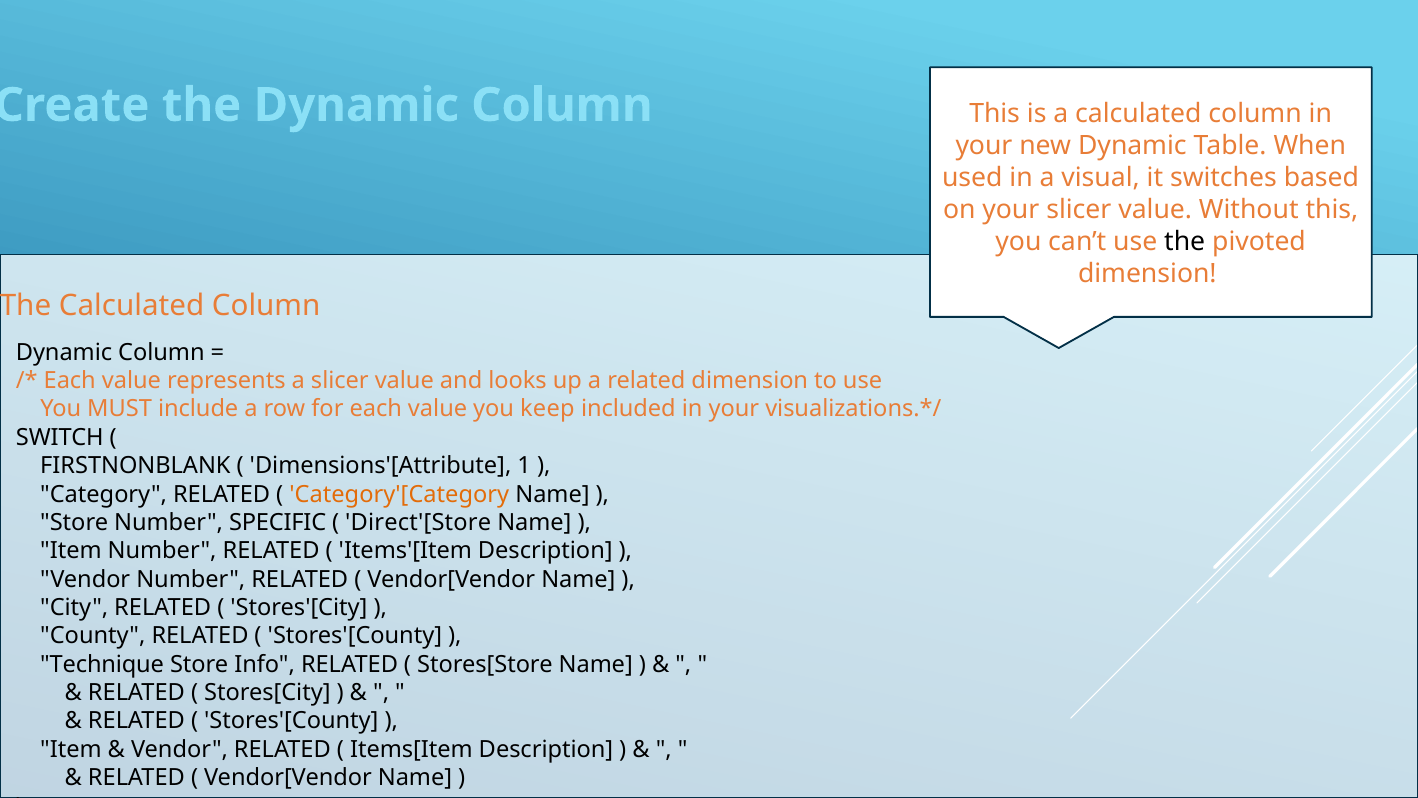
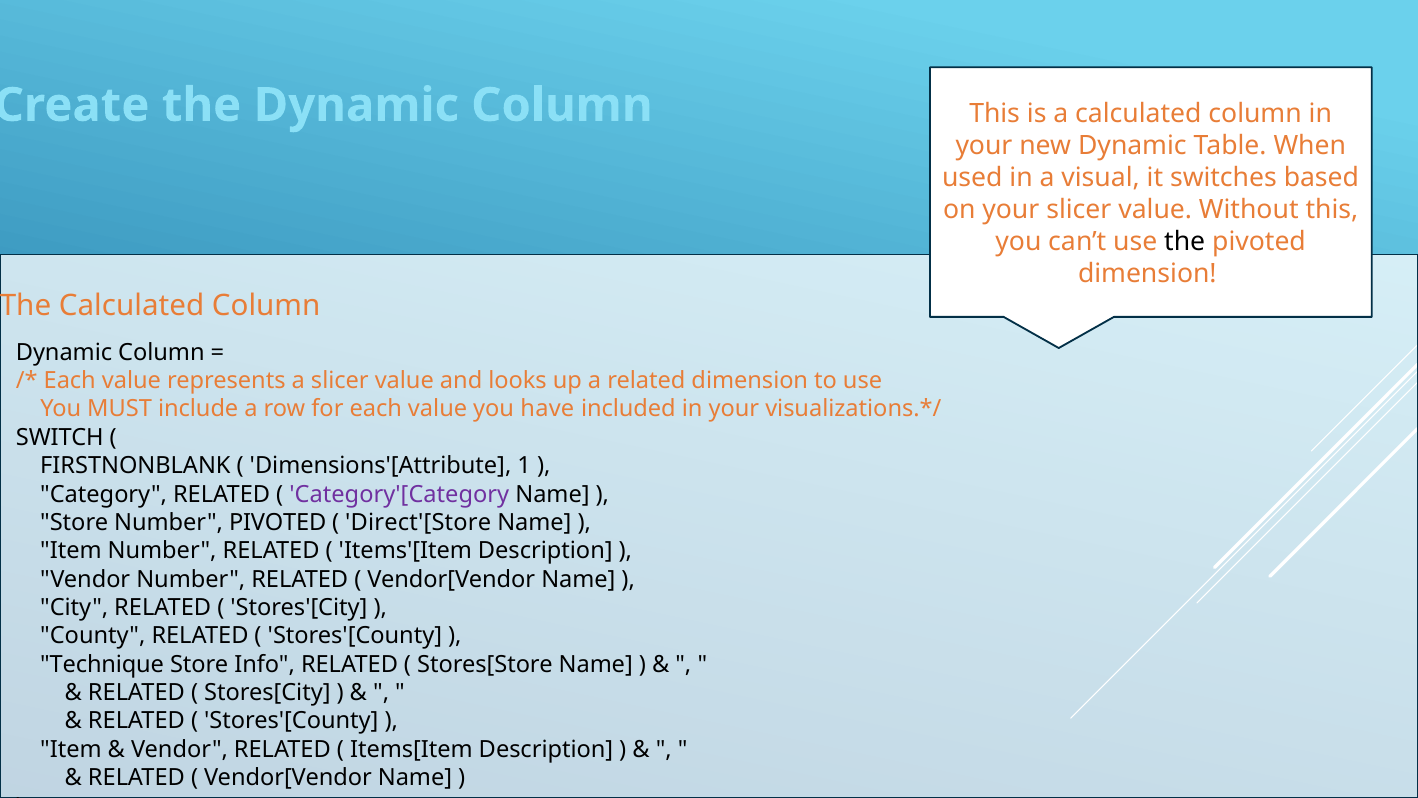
keep: keep -> have (547, 409)
Category'[Category colour: orange -> purple (399, 494)
Number SPECIFIC: SPECIFIC -> PIVOTED (278, 522)
